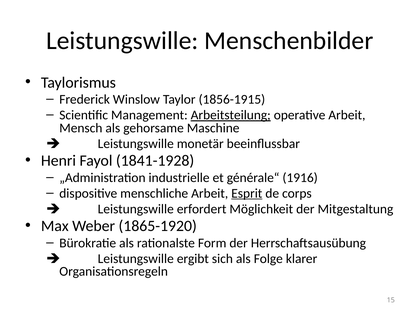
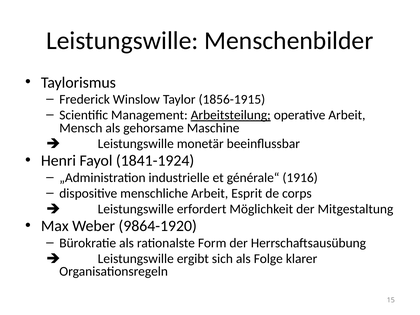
1841-1928: 1841-1928 -> 1841-1924 (155, 161)
Esprit underline: present -> none (247, 193)
1865-1920: 1865-1920 -> 9864-1920 (158, 226)
